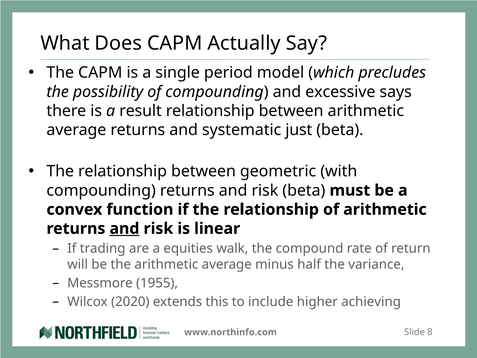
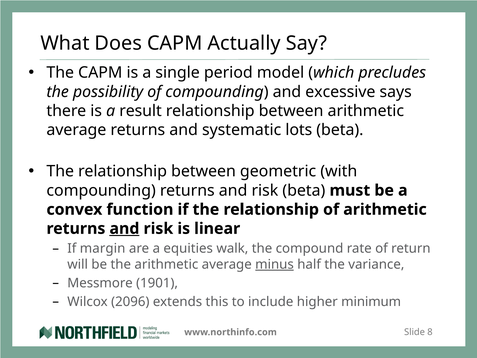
just: just -> lots (299, 130)
trading: trading -> margin (103, 248)
minus underline: none -> present (275, 264)
1955: 1955 -> 1901 (157, 283)
2020: 2020 -> 2096 (130, 301)
achieving: achieving -> minimum (371, 301)
